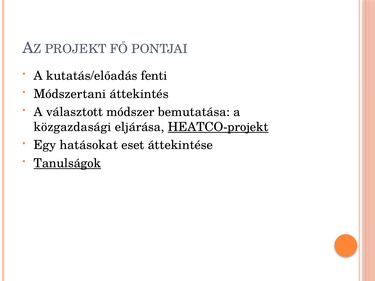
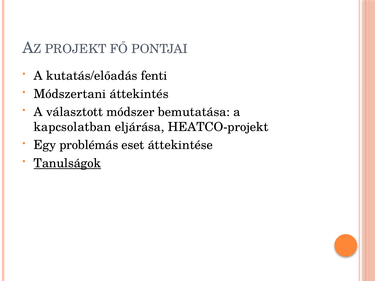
közgazdasági: közgazdasági -> kapcsolatban (73, 127)
HEATCO-projekt underline: present -> none (218, 127)
hatásokat: hatásokat -> problémás (89, 145)
